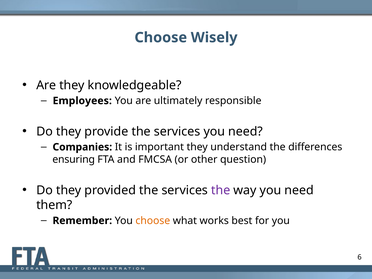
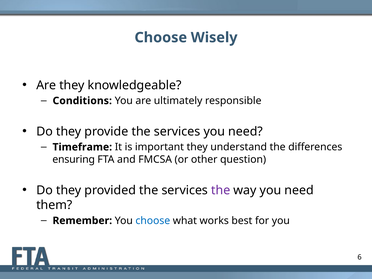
Employees: Employees -> Conditions (82, 101)
Companies: Companies -> Timeframe (82, 147)
choose colour: orange -> blue (153, 221)
